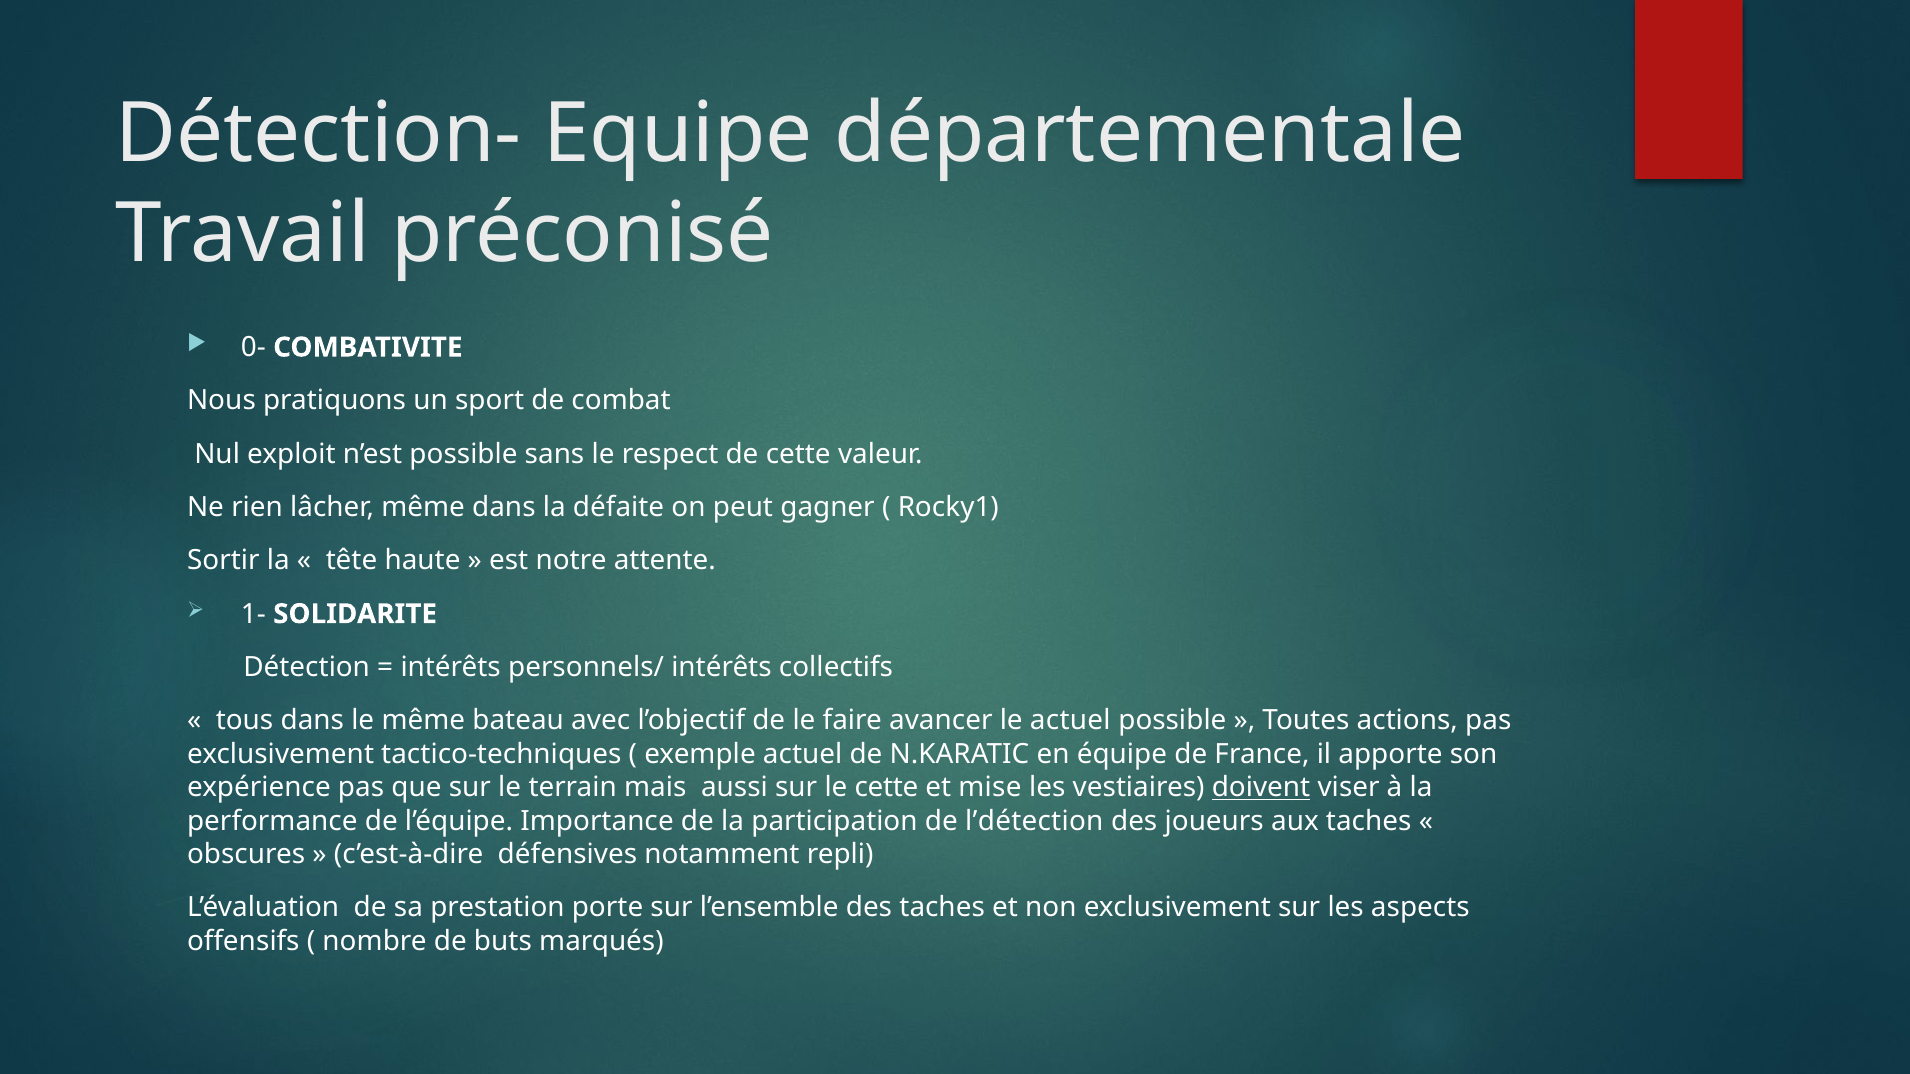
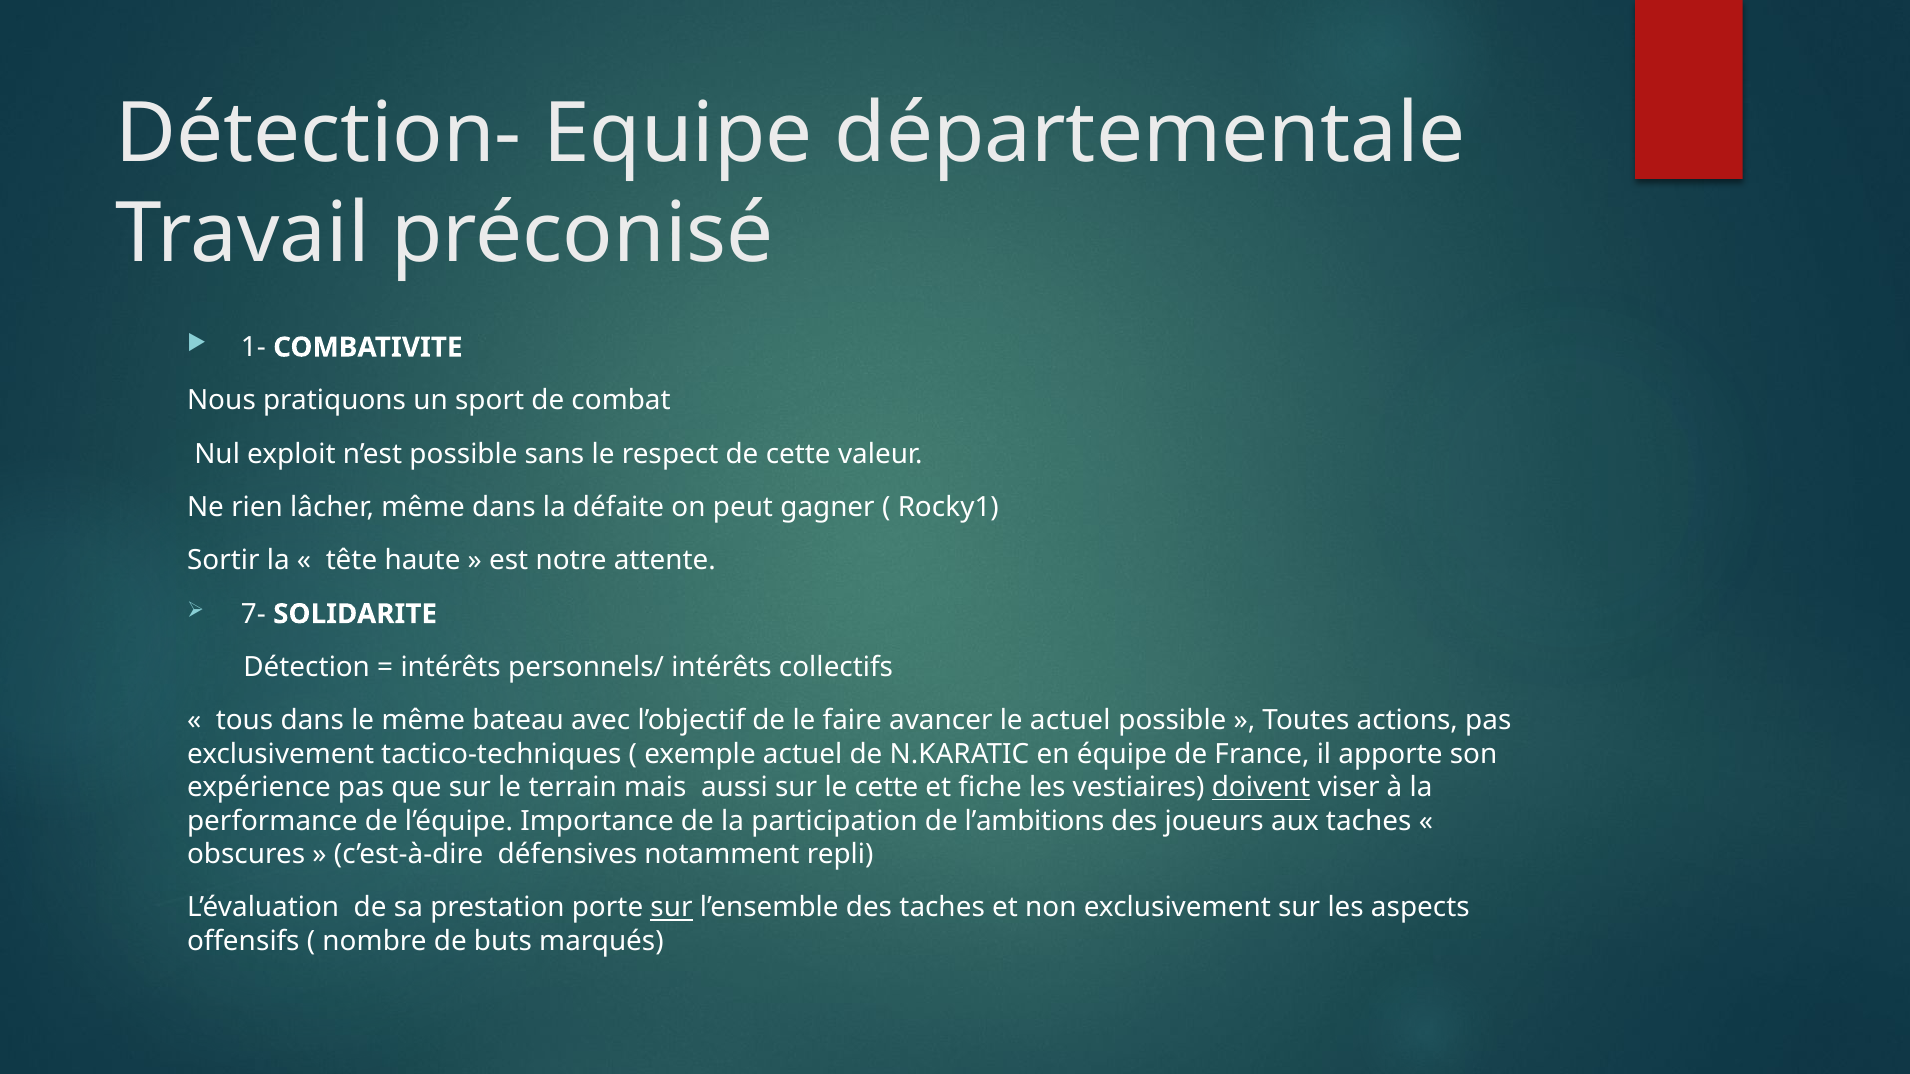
0-: 0- -> 1- (253, 347)
1-: 1- -> 7- (253, 614)
mise: mise -> fiche (990, 788)
l’détection: l’détection -> l’ambitions (1035, 821)
sur underline: none -> present (672, 908)
